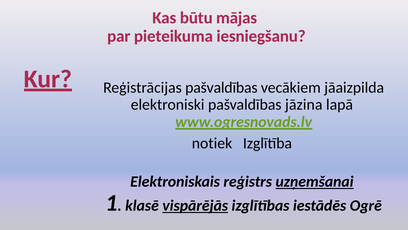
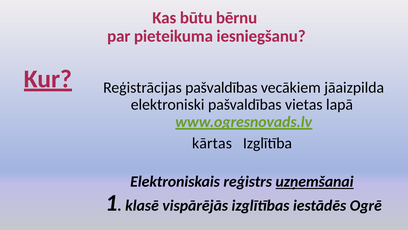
mājas: mājas -> bērnu (237, 18)
jāzina: jāzina -> vietas (304, 105)
notiek: notiek -> kārtas (212, 143)
vispārējās underline: present -> none (195, 205)
